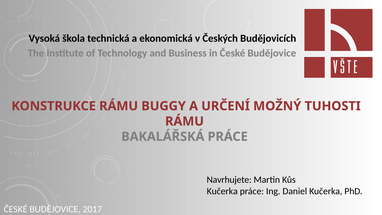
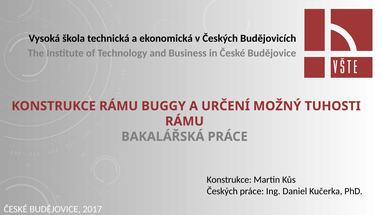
Navrhujete: Navrhujete -> Konstrukce (229, 180)
Kučerka: Kučerka -> Českých (222, 191)
